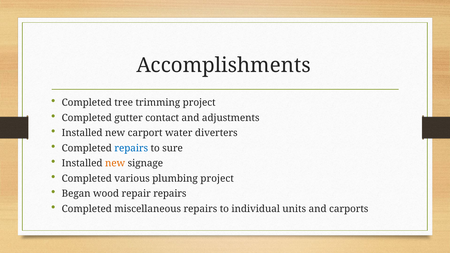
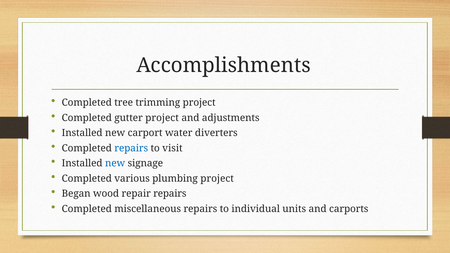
gutter contact: contact -> project (162, 118)
sure: sure -> visit (172, 148)
new colour: orange -> blue (115, 163)
